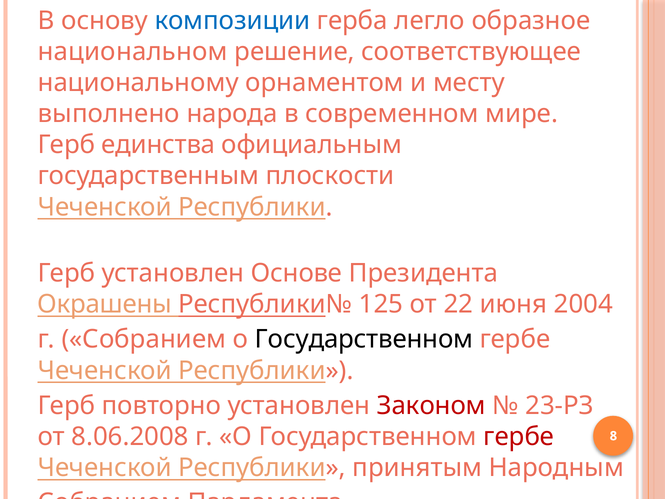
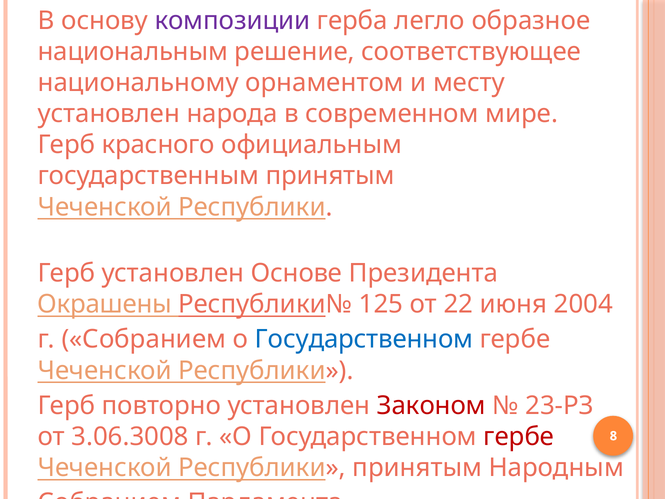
композиции colour: blue -> purple (232, 21)
национальном: национальном -> национальным (133, 52)
выполнено: выполнено -> установлен (109, 114)
единства: единства -> красного (158, 145)
государственным плоскости: плоскости -> принятым (330, 176)
Государственном colour: black -> blue (364, 339)
8.06.2008: 8.06.2008 -> 3.06.3008 (130, 436)
